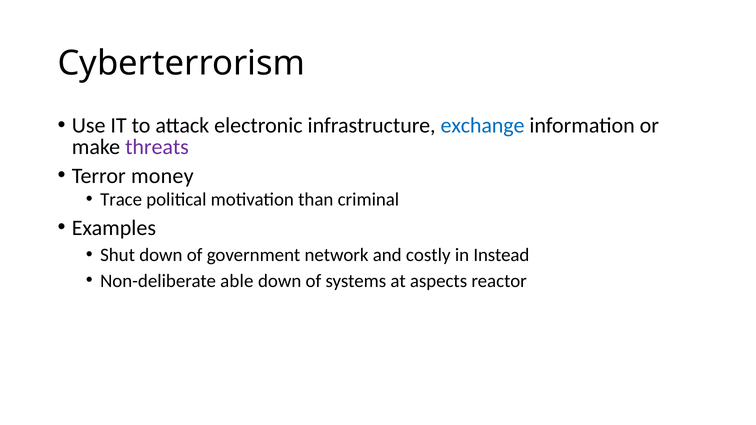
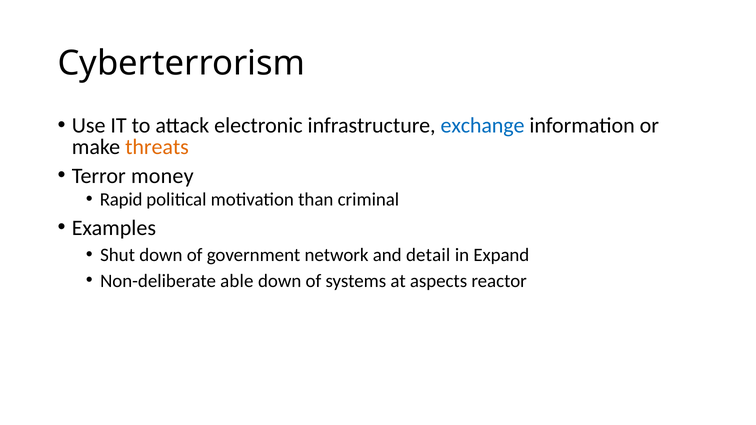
threats colour: purple -> orange (157, 147)
Trace: Trace -> Rapid (121, 200)
costly: costly -> detail (428, 255)
Instead: Instead -> Expand (501, 255)
